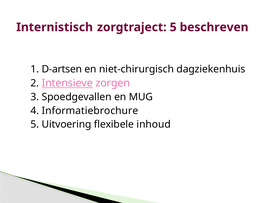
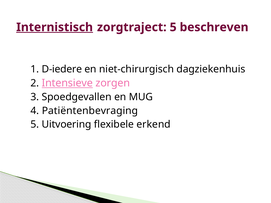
Internistisch underline: none -> present (55, 27)
D-artsen: D-artsen -> D-iedere (62, 69)
Informatiebrochure: Informatiebrochure -> Patiëntenbevraging (90, 111)
inhoud: inhoud -> erkend (154, 125)
